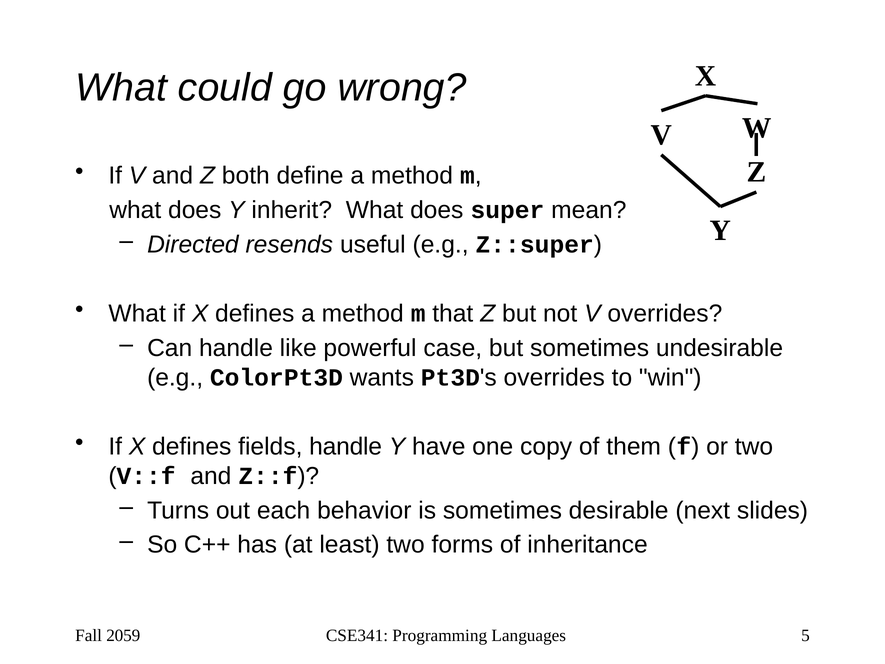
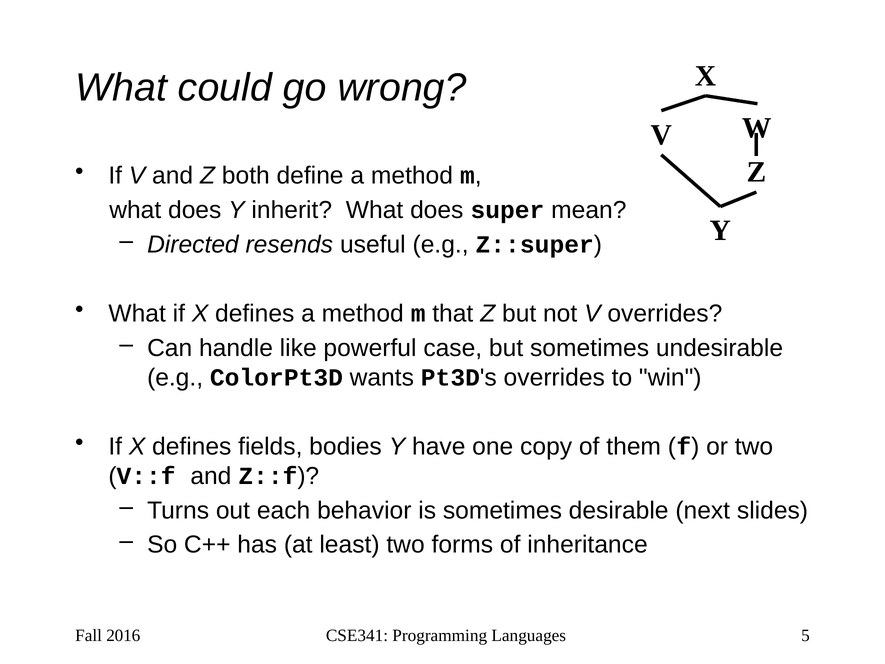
fields handle: handle -> bodies (346, 446)
2059: 2059 -> 2016 (123, 635)
